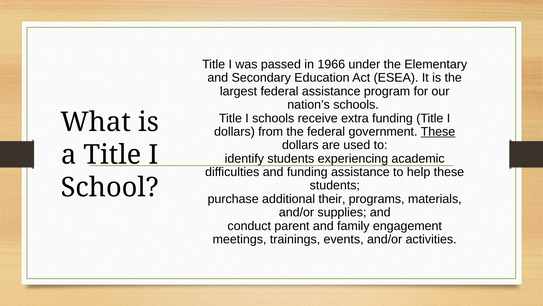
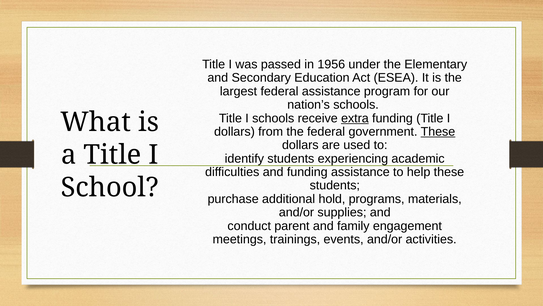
1966: 1966 -> 1956 (331, 64)
extra underline: none -> present (355, 118)
their: their -> hold (332, 199)
